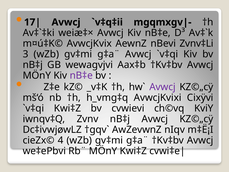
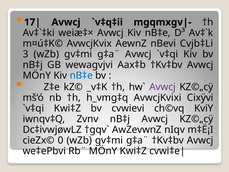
Zvnv‡Li: Zvnv‡Li -> Cvjb‡Li (196, 43)
nB‡e colour: purple -> blue (81, 75)
4: 4 -> 0 (61, 140)
